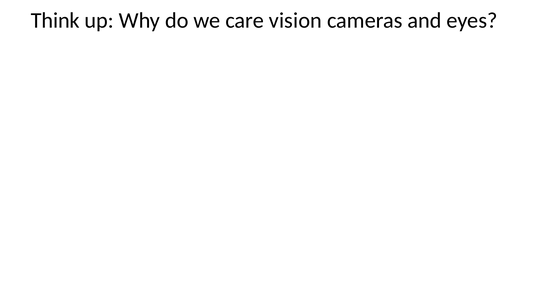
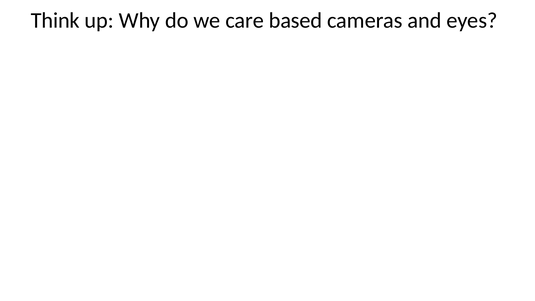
vision: vision -> based (296, 20)
